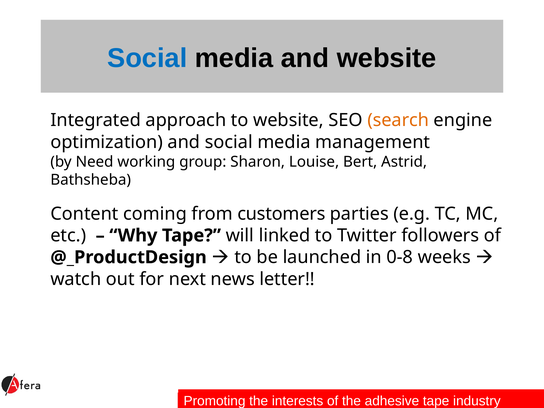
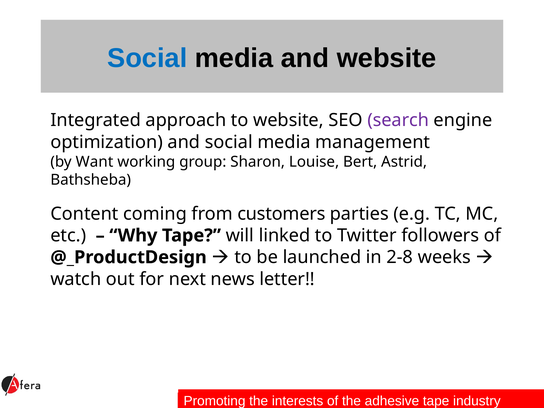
search colour: orange -> purple (398, 120)
Need: Need -> Want (94, 162)
0-8: 0-8 -> 2-8 (400, 257)
